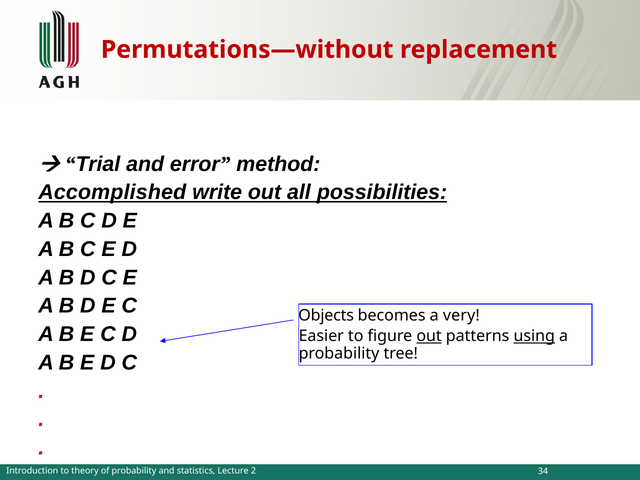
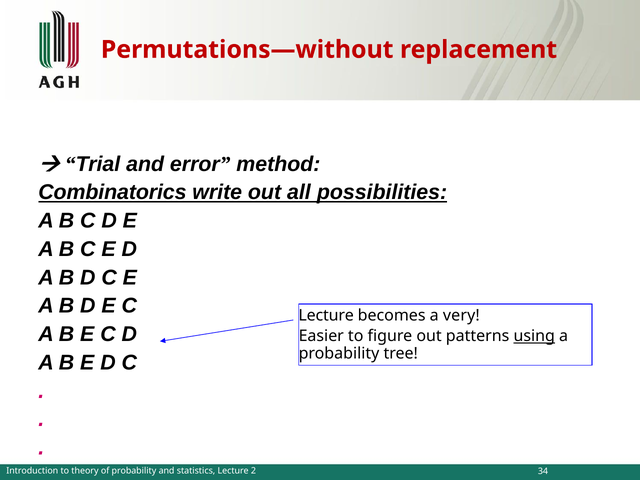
Accomplished: Accomplished -> Combinatorics (112, 192)
Objects: Objects -> Lecture (326, 316)
out underline: present -> none (429, 336)
